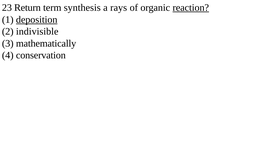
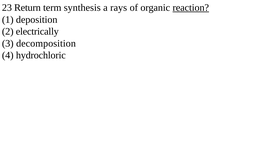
deposition underline: present -> none (37, 20)
indivisible: indivisible -> electrically (37, 31)
mathematically: mathematically -> decomposition (46, 43)
conservation: conservation -> hydrochloric (41, 55)
